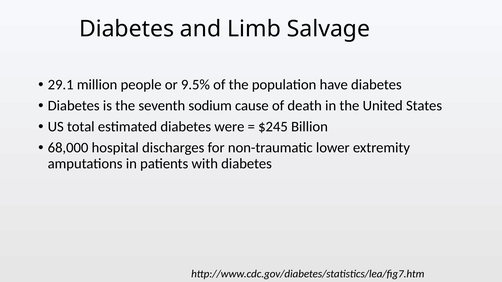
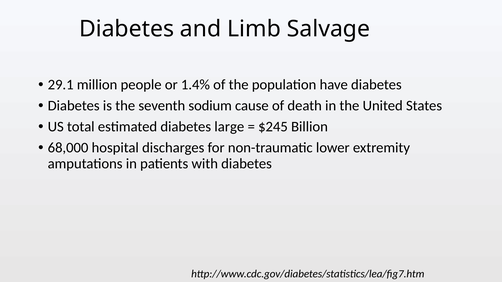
9.5%: 9.5% -> 1.4% (195, 85)
were: were -> large (229, 127)
